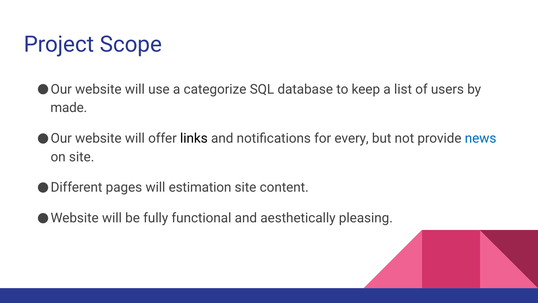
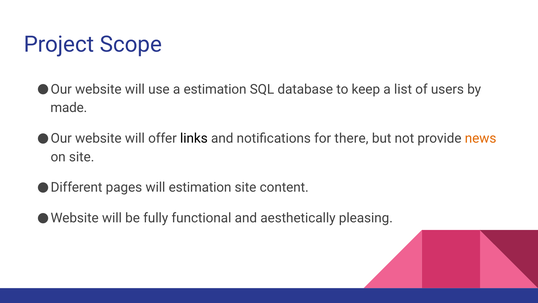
a categorize: categorize -> estimation (215, 89)
every: every -> there (351, 138)
news colour: blue -> orange (481, 138)
